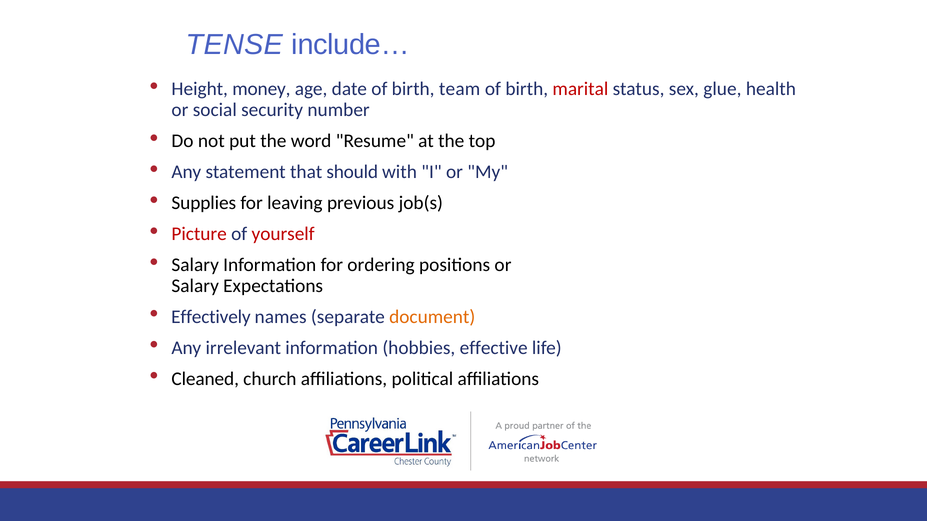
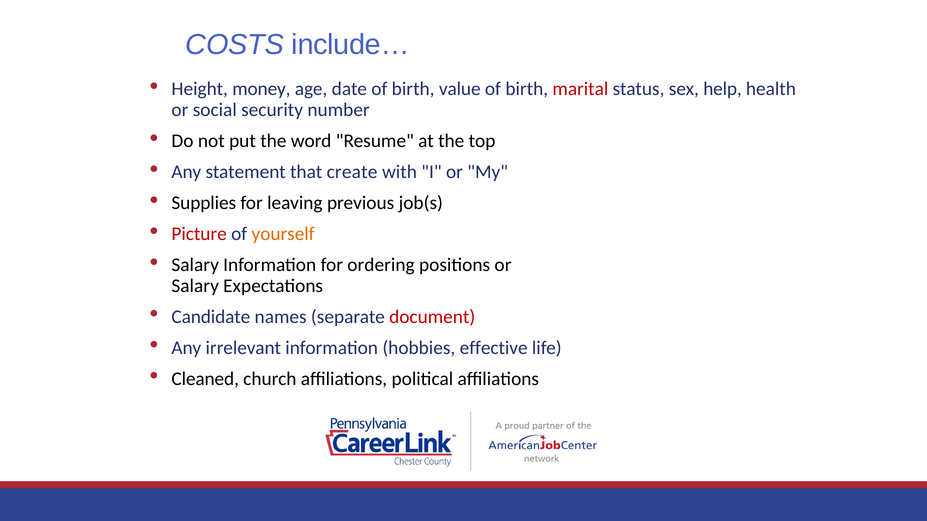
TENSE: TENSE -> COSTS (235, 45)
team: team -> value (460, 89)
glue: glue -> help (722, 89)
should: should -> create (352, 172)
yourself colour: red -> orange (283, 234)
Effectively: Effectively -> Candidate (211, 317)
document colour: orange -> red (432, 317)
